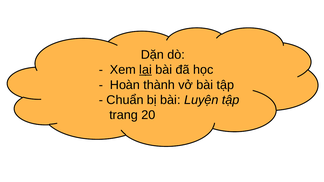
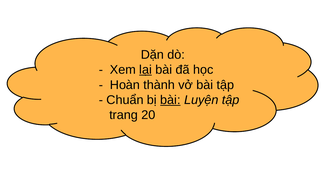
bài underline: none -> present (170, 100)
